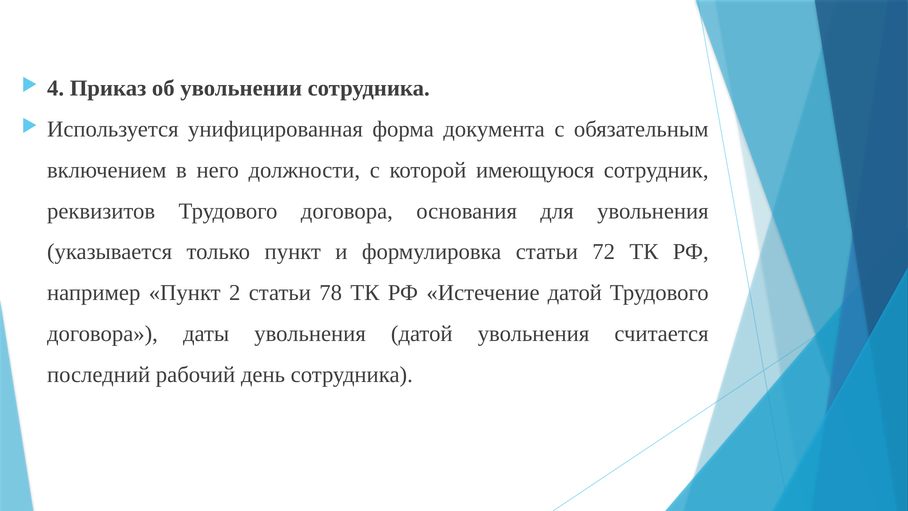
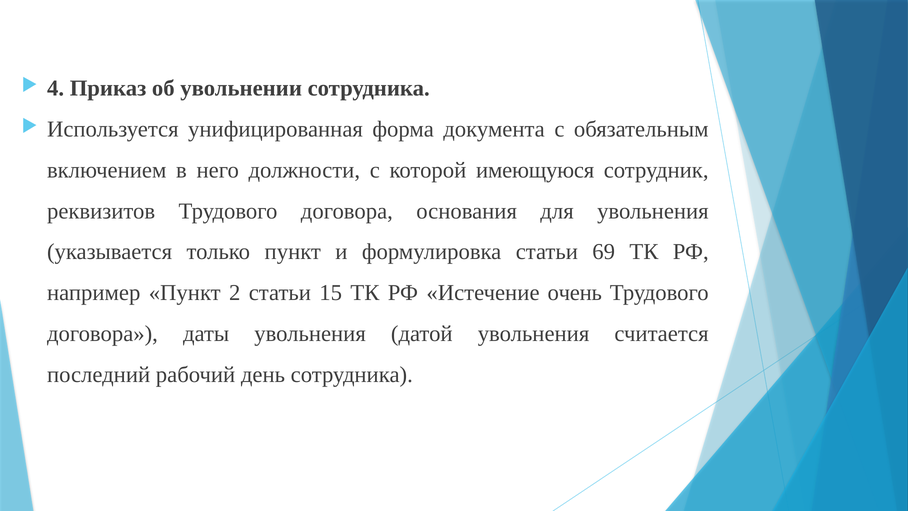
72: 72 -> 69 (604, 252)
78: 78 -> 15 (331, 293)
Истечение датой: датой -> очень (575, 293)
